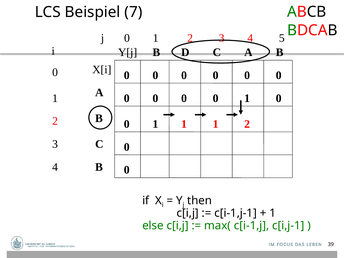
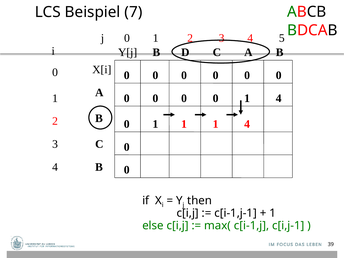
0: 0 -> 4 (279, 98)
1 1 2: 2 -> 4 (247, 124)
